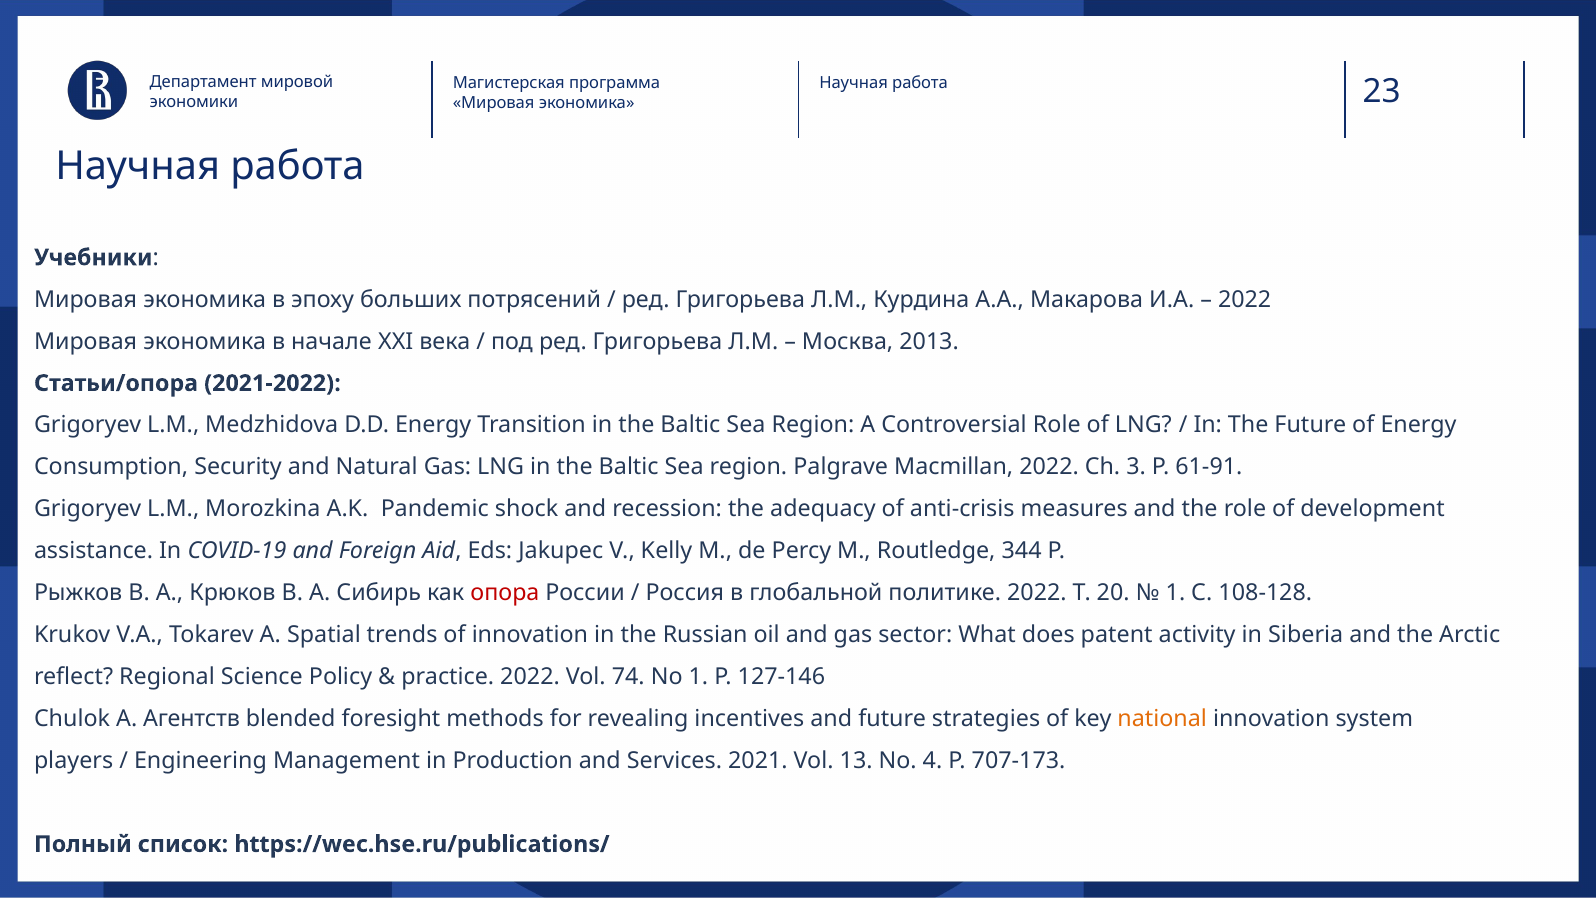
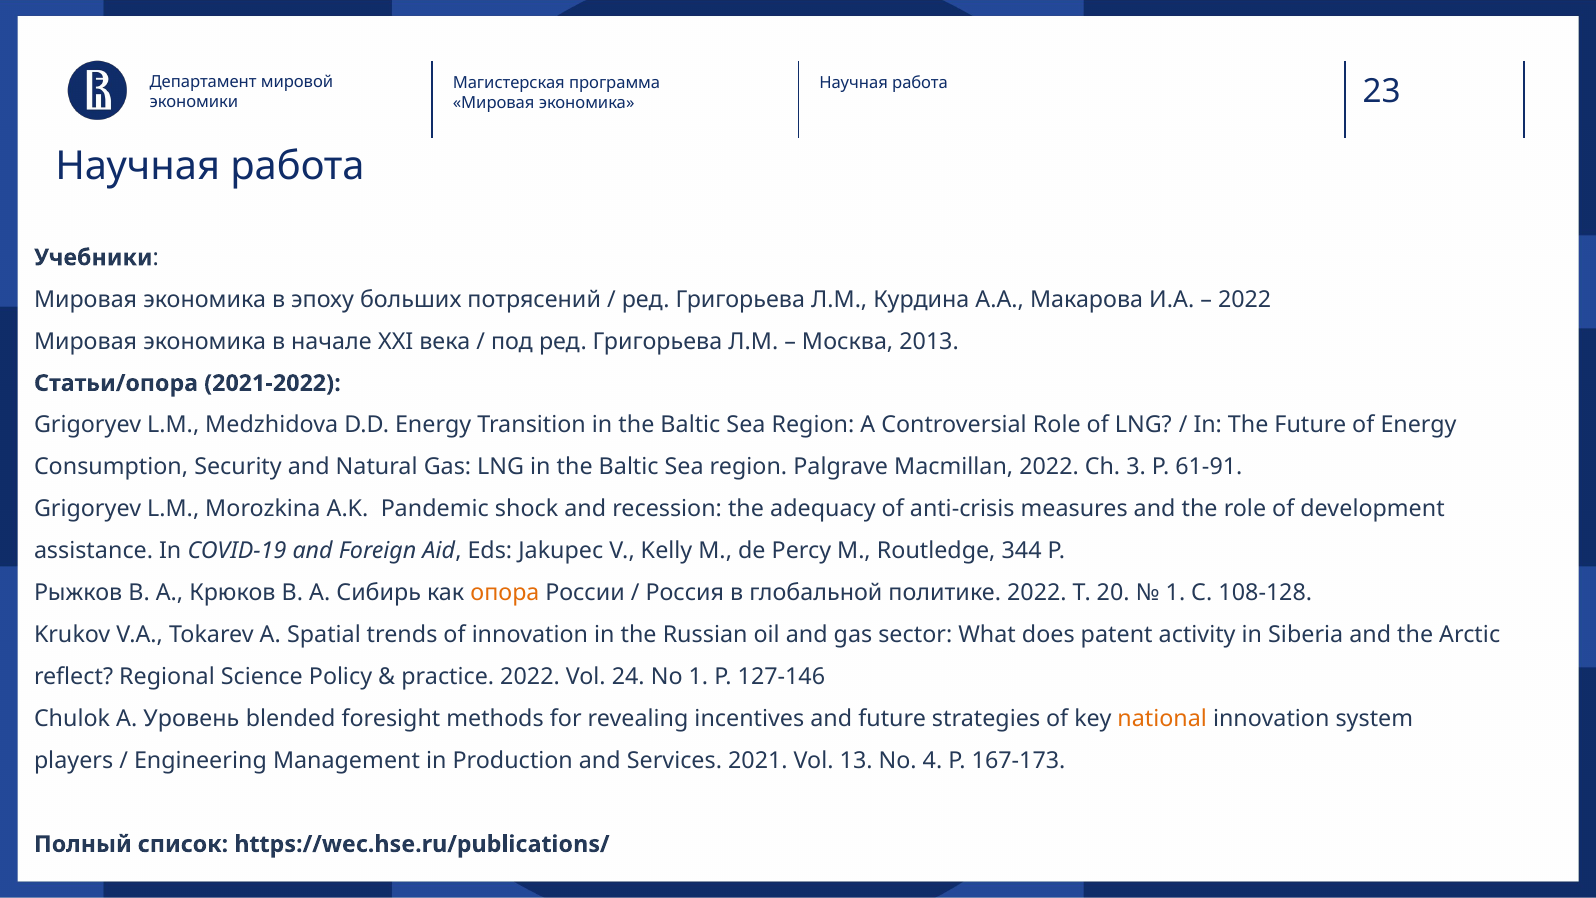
опора colour: red -> orange (505, 593)
74: 74 -> 24 (628, 676)
Агентств: Агентств -> Уровень (191, 718)
707-173: 707-173 -> 167-173 (1019, 760)
